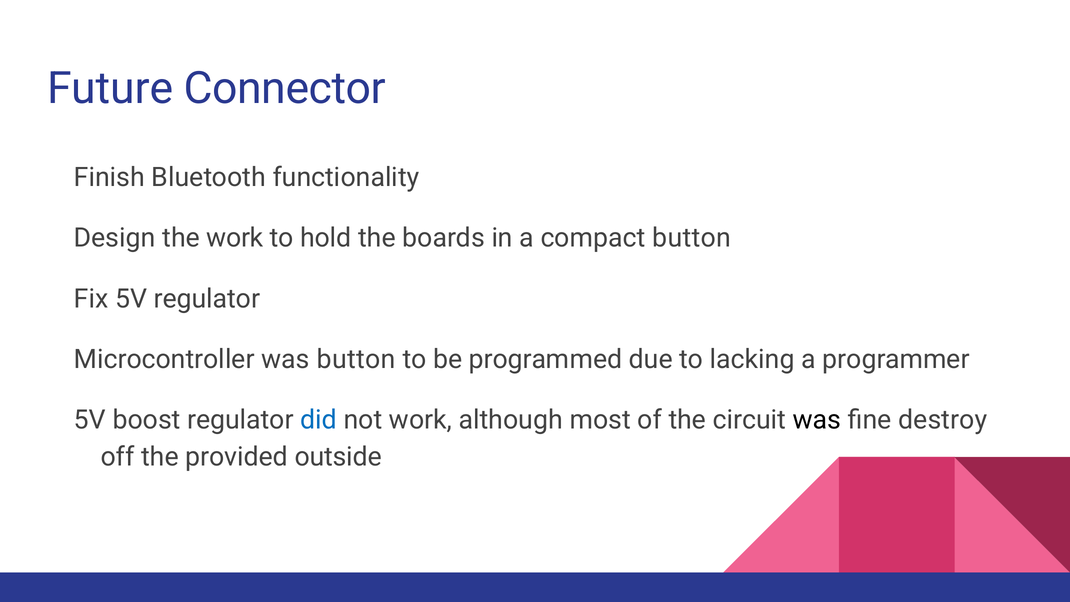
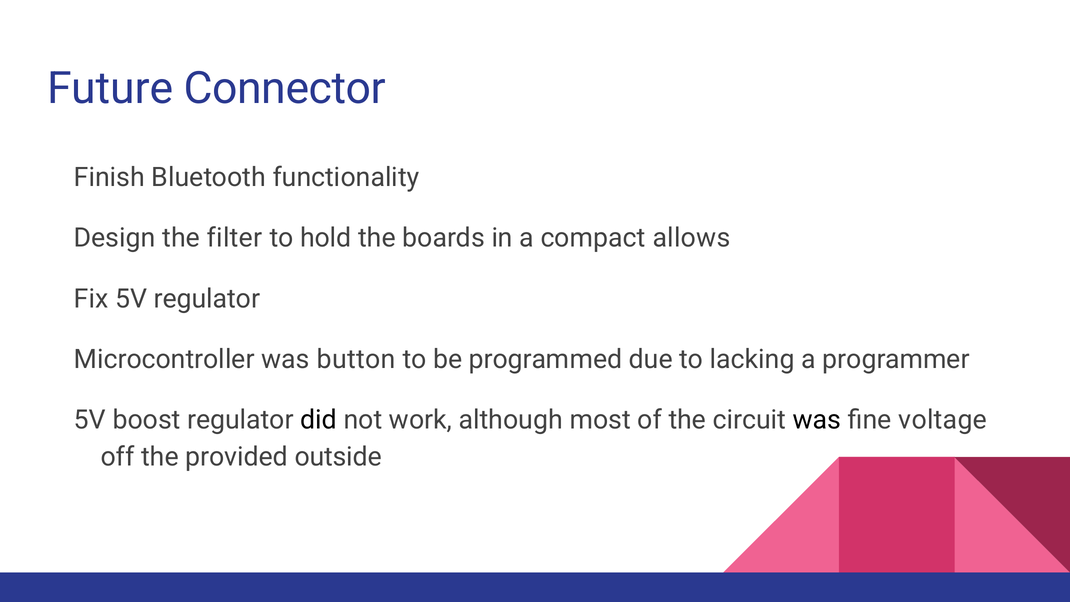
the work: work -> filter (235, 238)
compact button: button -> allows (692, 238)
did colour: blue -> black (319, 420)
destroy: destroy -> voltage (943, 420)
